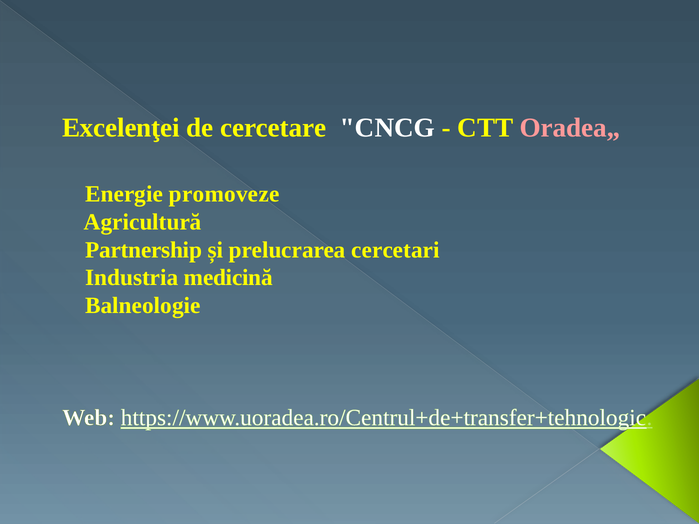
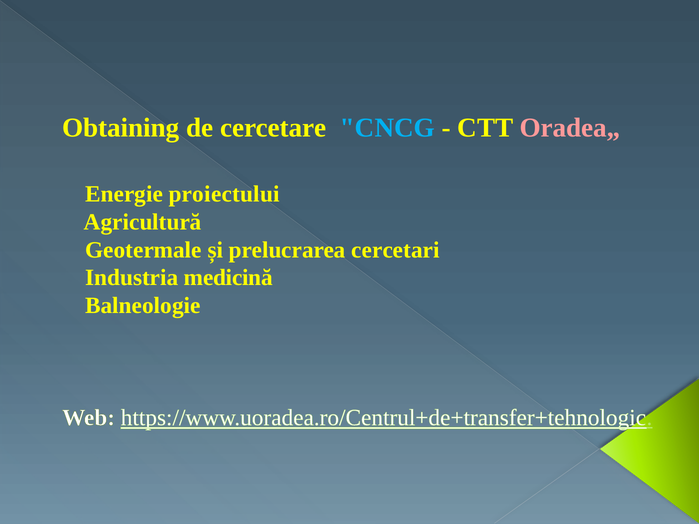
Excelenţei: Excelenţei -> Obtaining (121, 128)
CNCG colour: white -> light blue (387, 128)
promoveze: promoveze -> proiectului (224, 194)
Partnership: Partnership -> Geotermale (144, 250)
